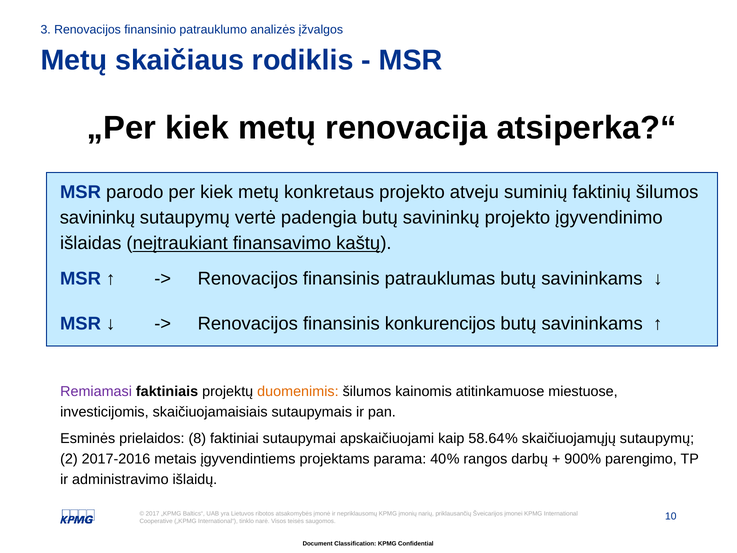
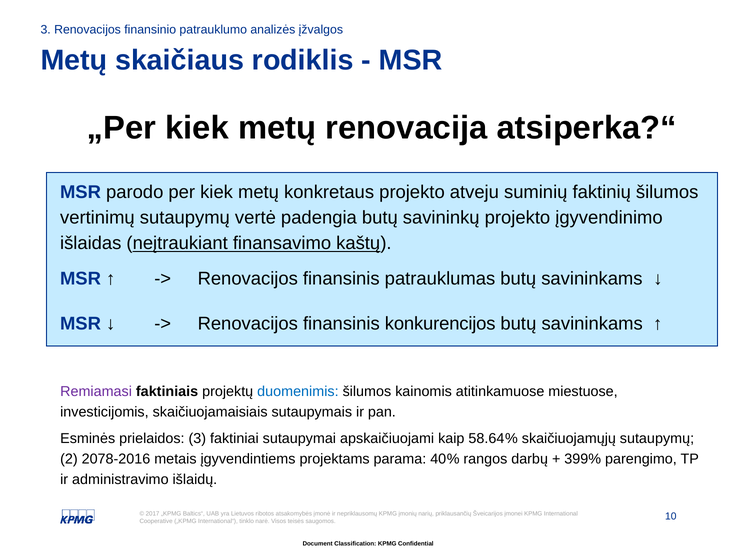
savininkų: savininkų -> vertinimų (97, 218)
duomenimis colour: orange -> blue (298, 391)
prielaidos 8: 8 -> 3 (197, 438)
2017-2016: 2017-2016 -> 2078-2016 (116, 459)
900%: 900% -> 399% (583, 459)
